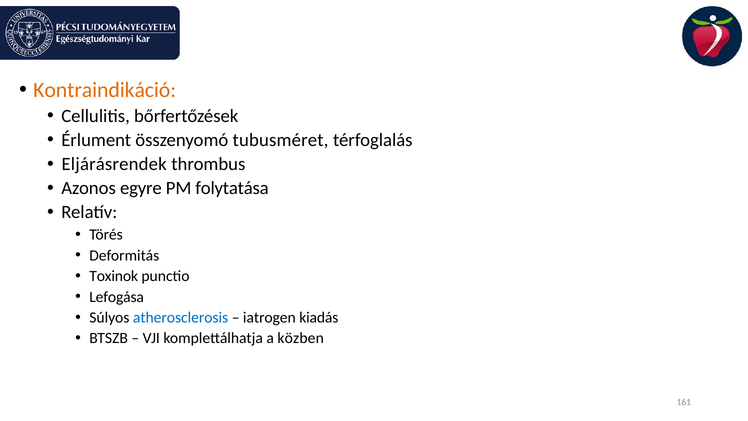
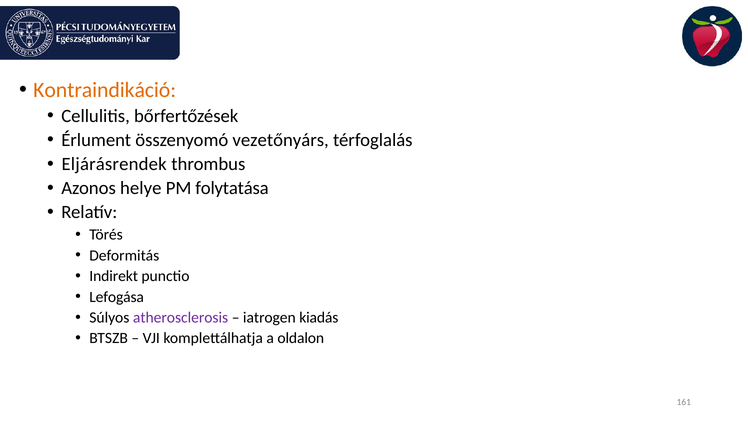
tubusméret: tubusméret -> vezetőnyárs (281, 140)
egyre: egyre -> helye (141, 188)
Toxinok: Toxinok -> Indirekt (114, 276)
atherosclerosis colour: blue -> purple (181, 317)
közben: közben -> oldalon (301, 338)
